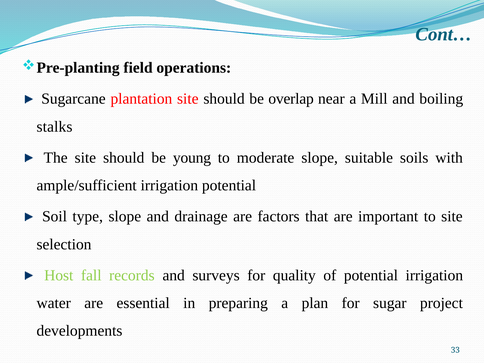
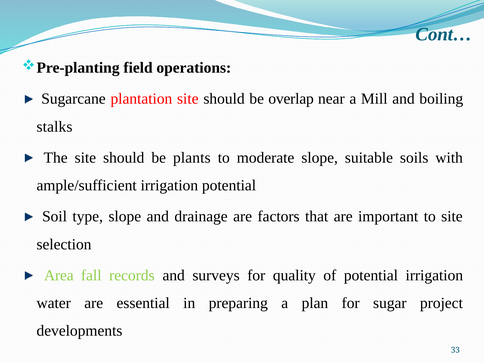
young: young -> plants (192, 158)
Host: Host -> Area (59, 275)
